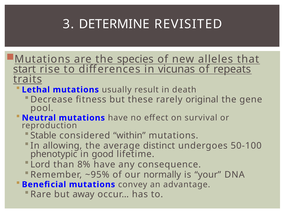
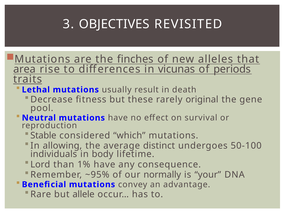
DETERMINE: DETERMINE -> OBJECTIVES (114, 24)
species: species -> finches (135, 59)
start: start -> area (25, 69)
repeats: repeats -> periods (232, 69)
within: within -> which (129, 135)
phenotypic: phenotypic -> individuals (54, 154)
good: good -> body (103, 154)
8%: 8% -> 1% (84, 164)
away: away -> allele (84, 194)
